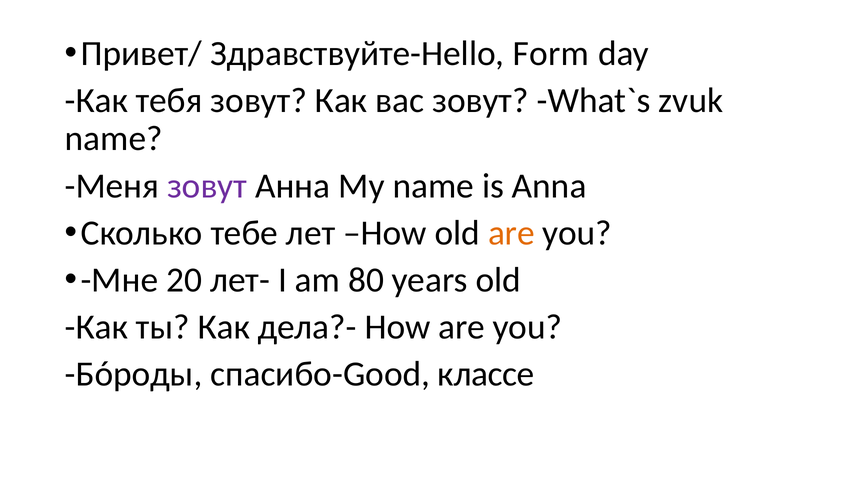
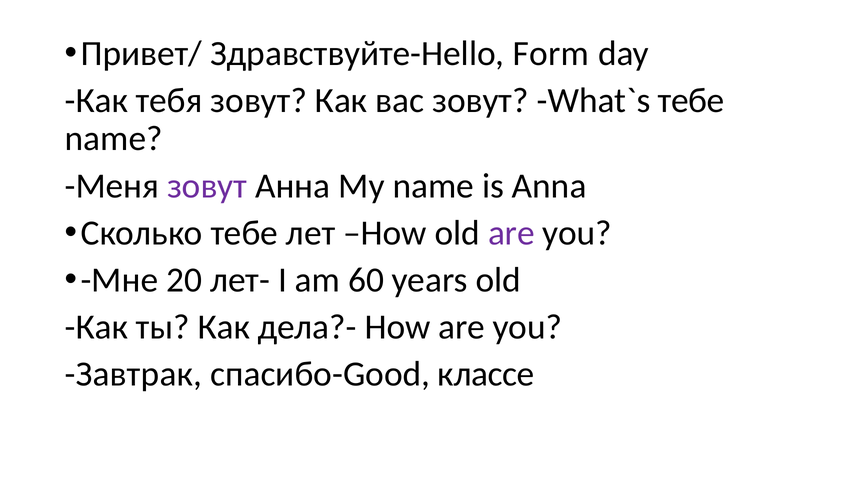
zvuk: zvuk -> тебе (691, 101)
are colour: orange -> purple (511, 233)
80: 80 -> 60 (366, 280)
Бóроды: Бóроды -> Завтрак (133, 374)
